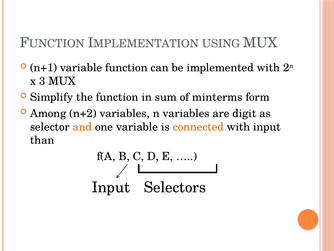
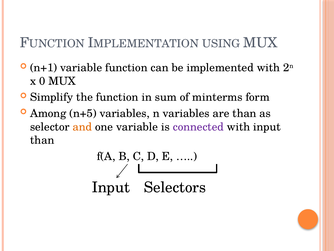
3: 3 -> 0 (42, 81)
n+2: n+2 -> n+5 (83, 113)
are digit: digit -> than (244, 113)
connected colour: orange -> purple (198, 127)
